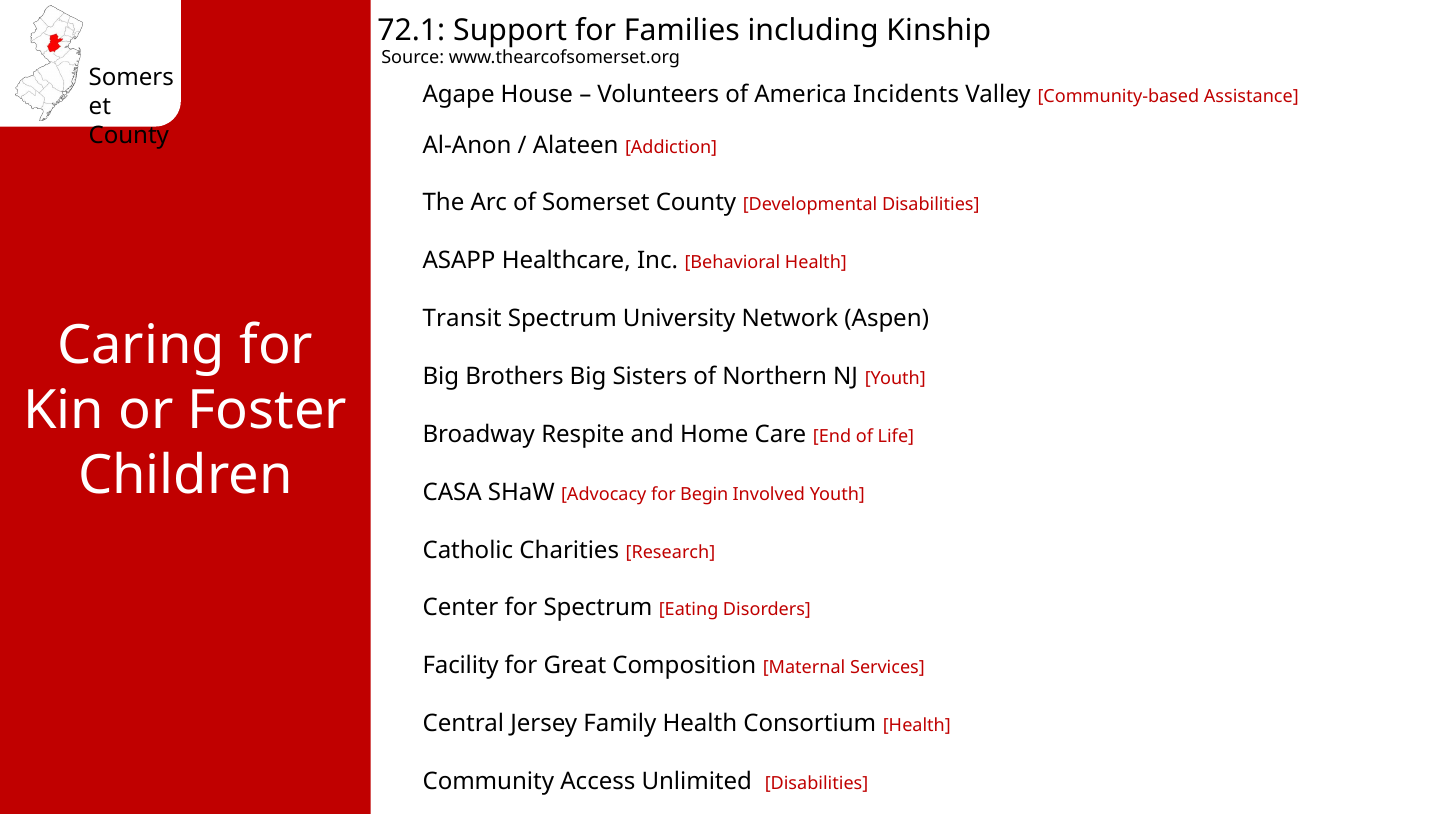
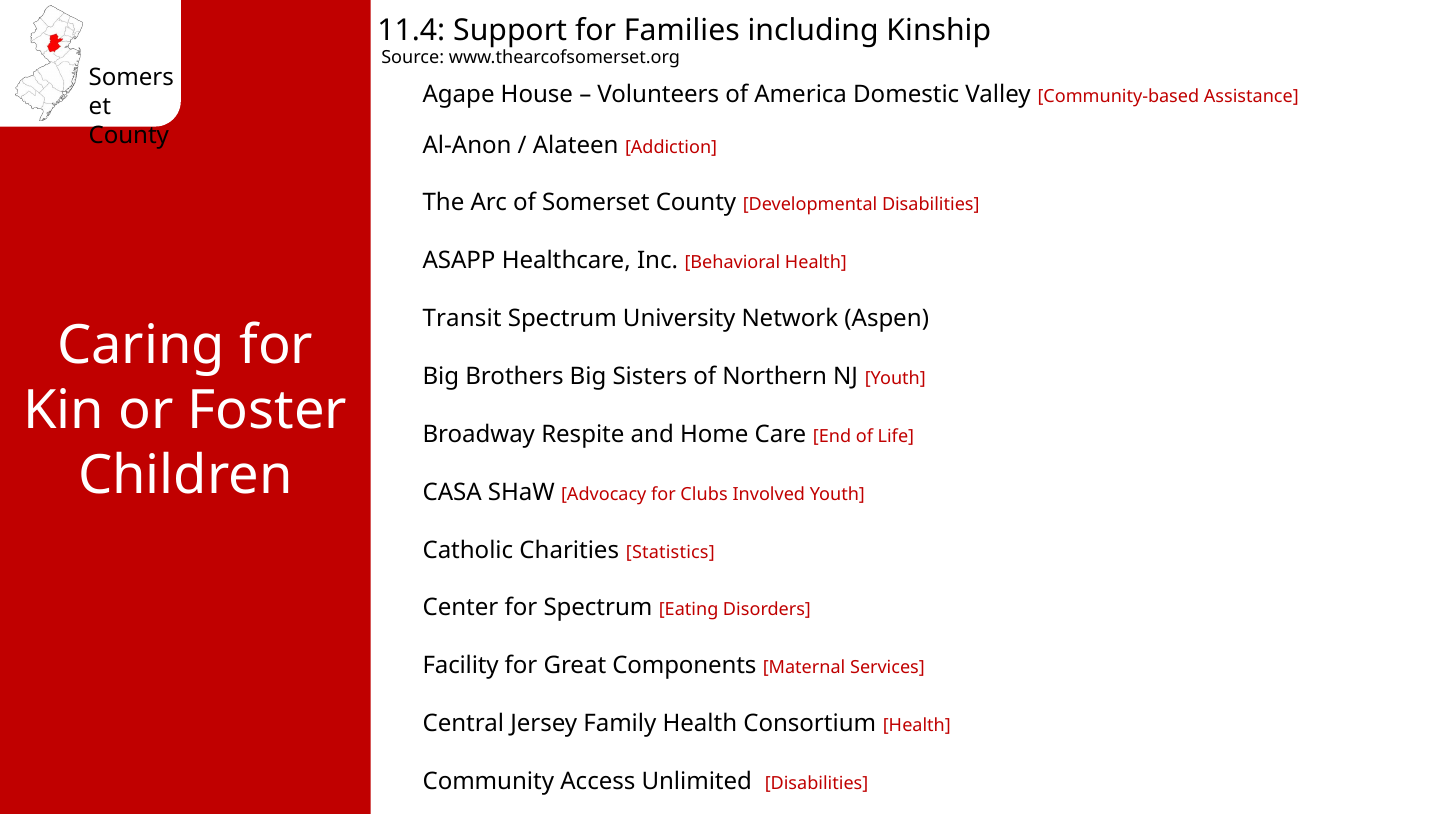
72.1: 72.1 -> 11.4 (411, 31)
Incidents: Incidents -> Domestic (906, 95)
Begin: Begin -> Clubs (704, 494)
Research: Research -> Statistics (670, 552)
Composition: Composition -> Components (684, 666)
